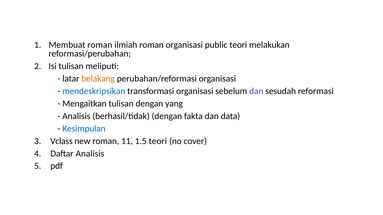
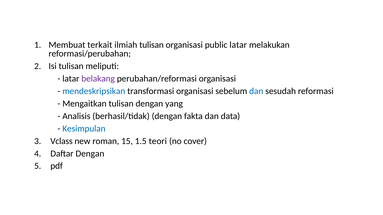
Membuat roman: roman -> terkait (100, 45)
ilmiah roman: roman -> tulisan (152, 45)
public teori: teori -> latar (238, 45)
belakang colour: orange -> purple (98, 79)
dan colour: purple -> blue (256, 91)
11: 11 -> 15 (127, 141)
Daftar Analisis: Analisis -> Dengan (90, 154)
